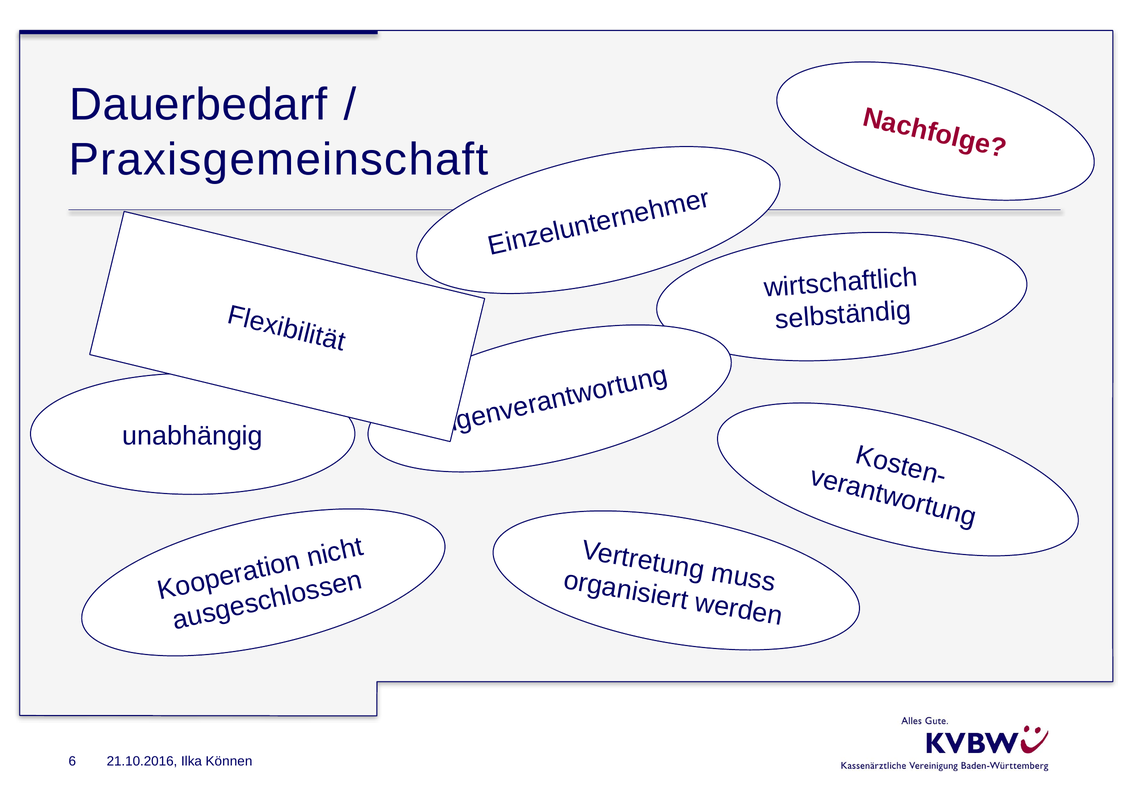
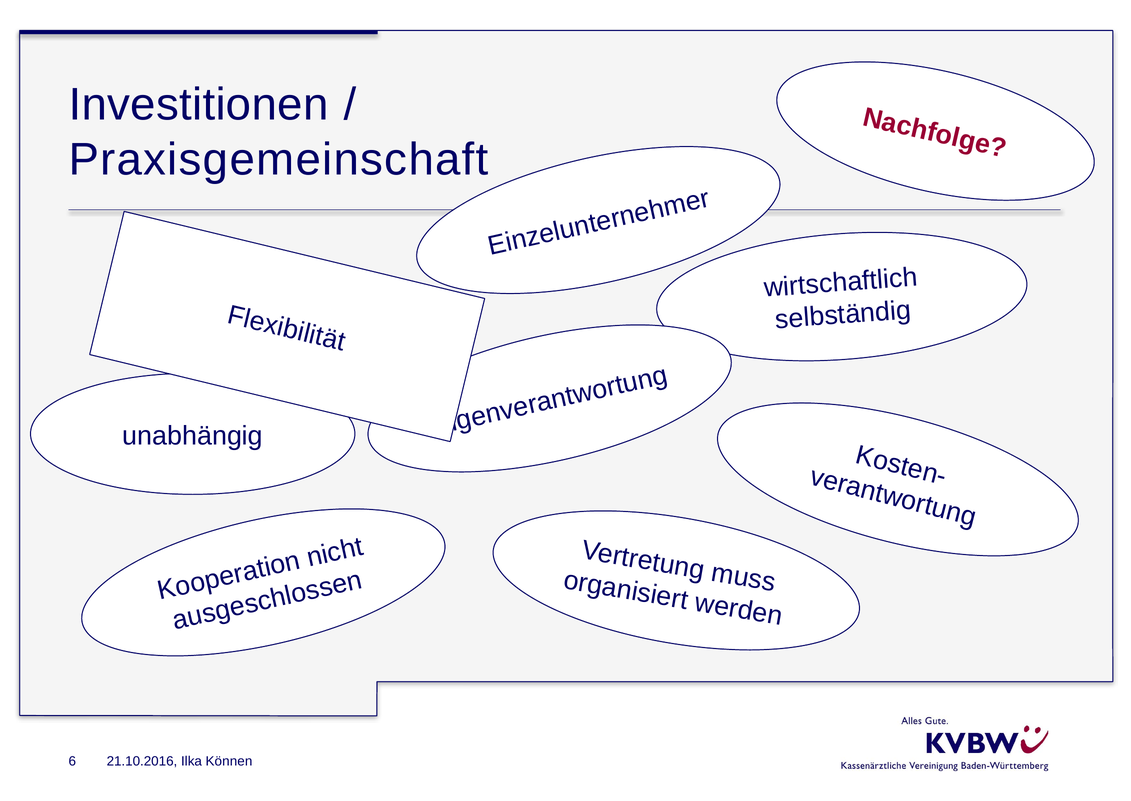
Dauerbedarf: Dauerbedarf -> Investitionen (198, 105)
